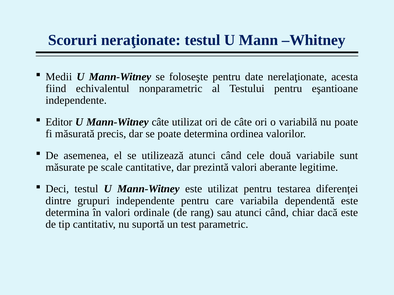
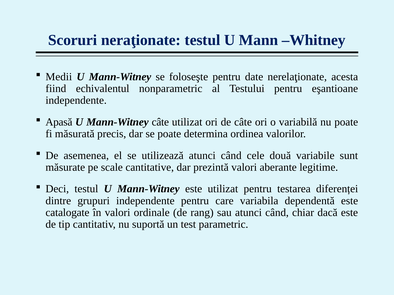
Editor: Editor -> Apasă (59, 122)
determina: determina -> catalogate (67, 213)
